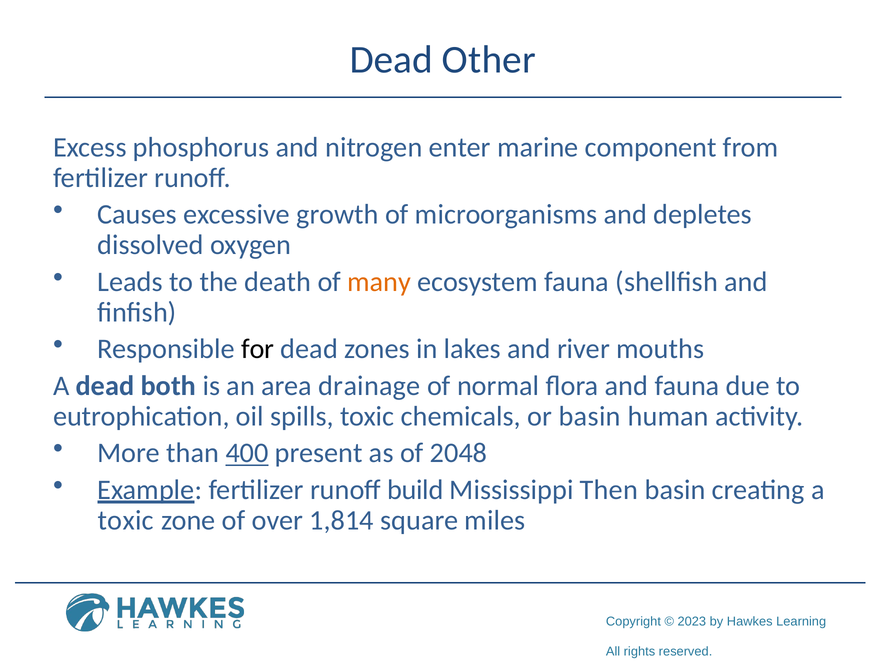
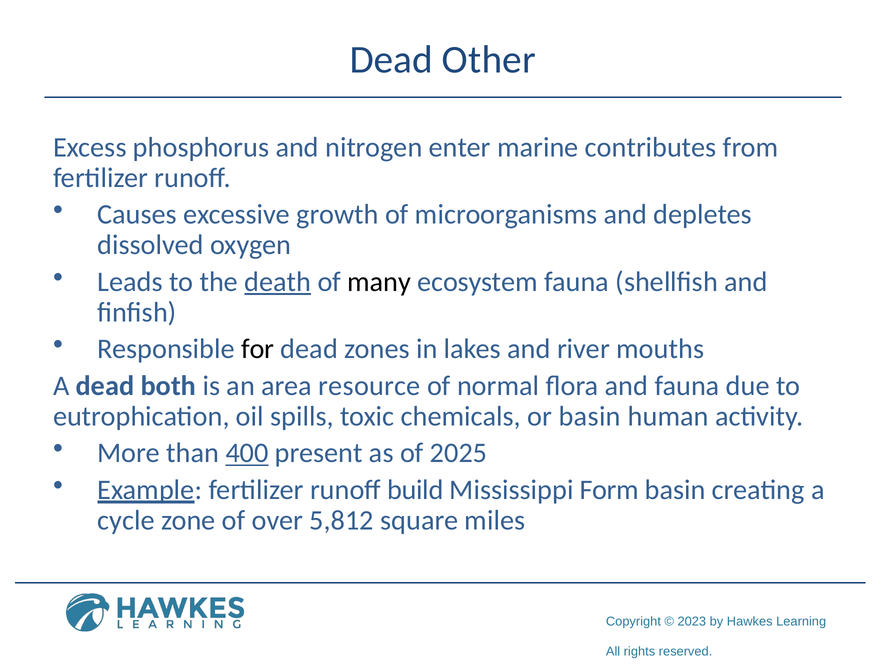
component: component -> contributes (651, 147)
death underline: none -> present (278, 282)
many colour: orange -> black (379, 282)
drainage: drainage -> resource (369, 386)
2048: 2048 -> 2025 (459, 453)
Then: Then -> Form (609, 490)
toxic: toxic -> cycle (126, 521)
1,814: 1,814 -> 5,812 (342, 521)
